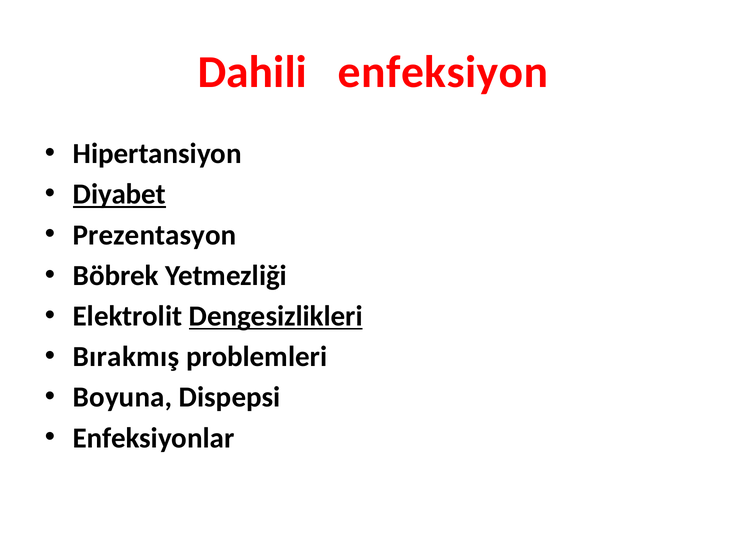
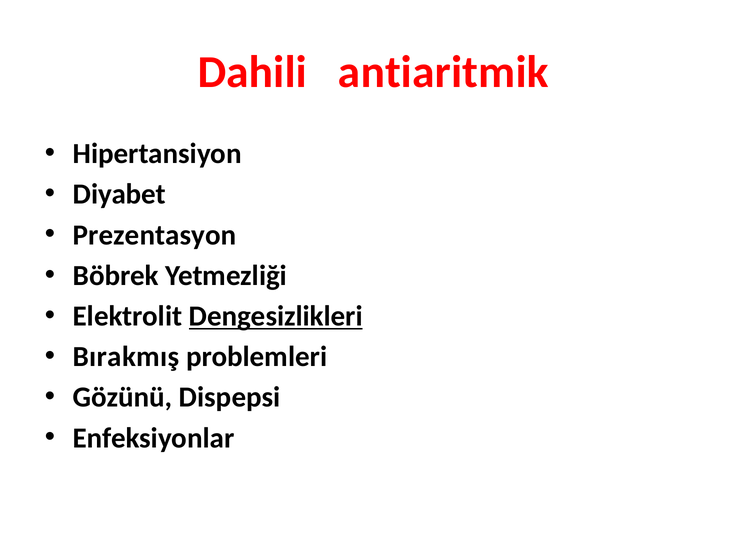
enfeksiyon: enfeksiyon -> antiaritmik (443, 72)
Diyabet underline: present -> none (119, 194)
Boyuna: Boyuna -> Gözünü (123, 398)
